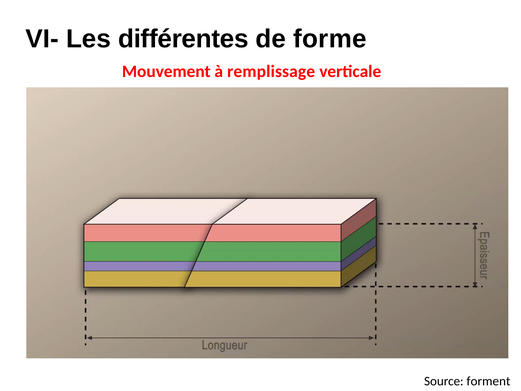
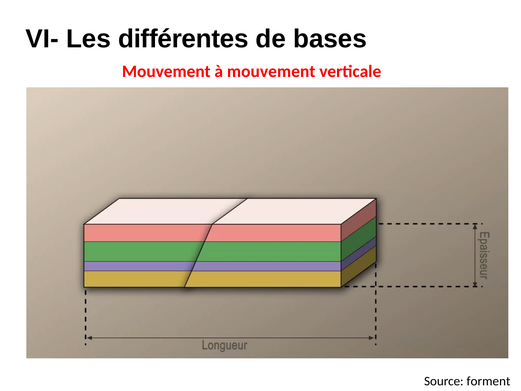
forme: forme -> bases (330, 39)
à remplissage: remplissage -> mouvement (271, 71)
